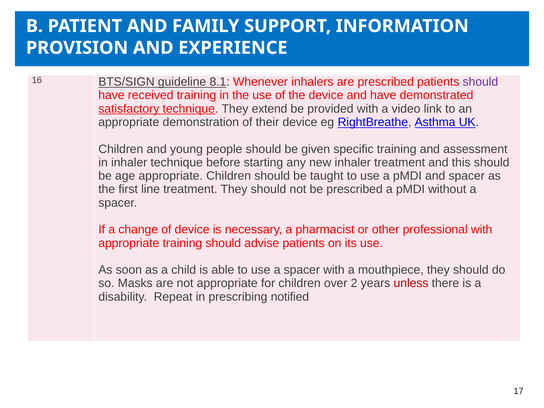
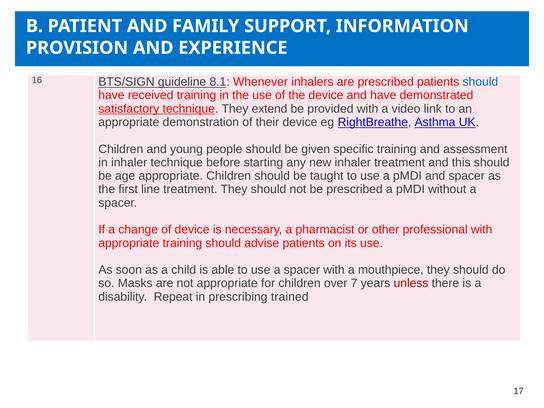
should colour: purple -> blue (480, 82)
2: 2 -> 7 (354, 283)
notified: notified -> trained (290, 297)
